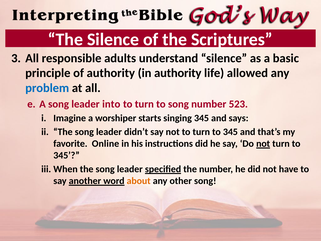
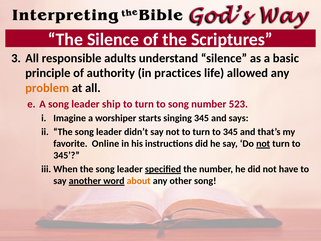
in authority: authority -> practices (178, 73)
problem colour: blue -> orange (47, 88)
into: into -> ship (111, 104)
